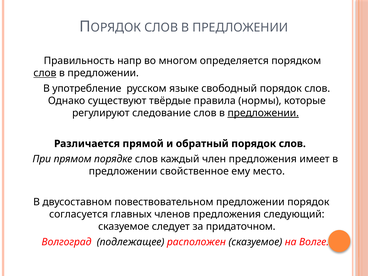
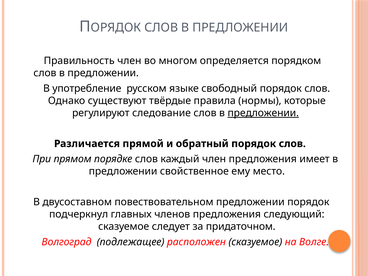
Правильность напр: напр -> член (129, 61)
слов underline: present -> none (45, 73)
согласуется: согласуется -> подчеркнул (79, 214)
